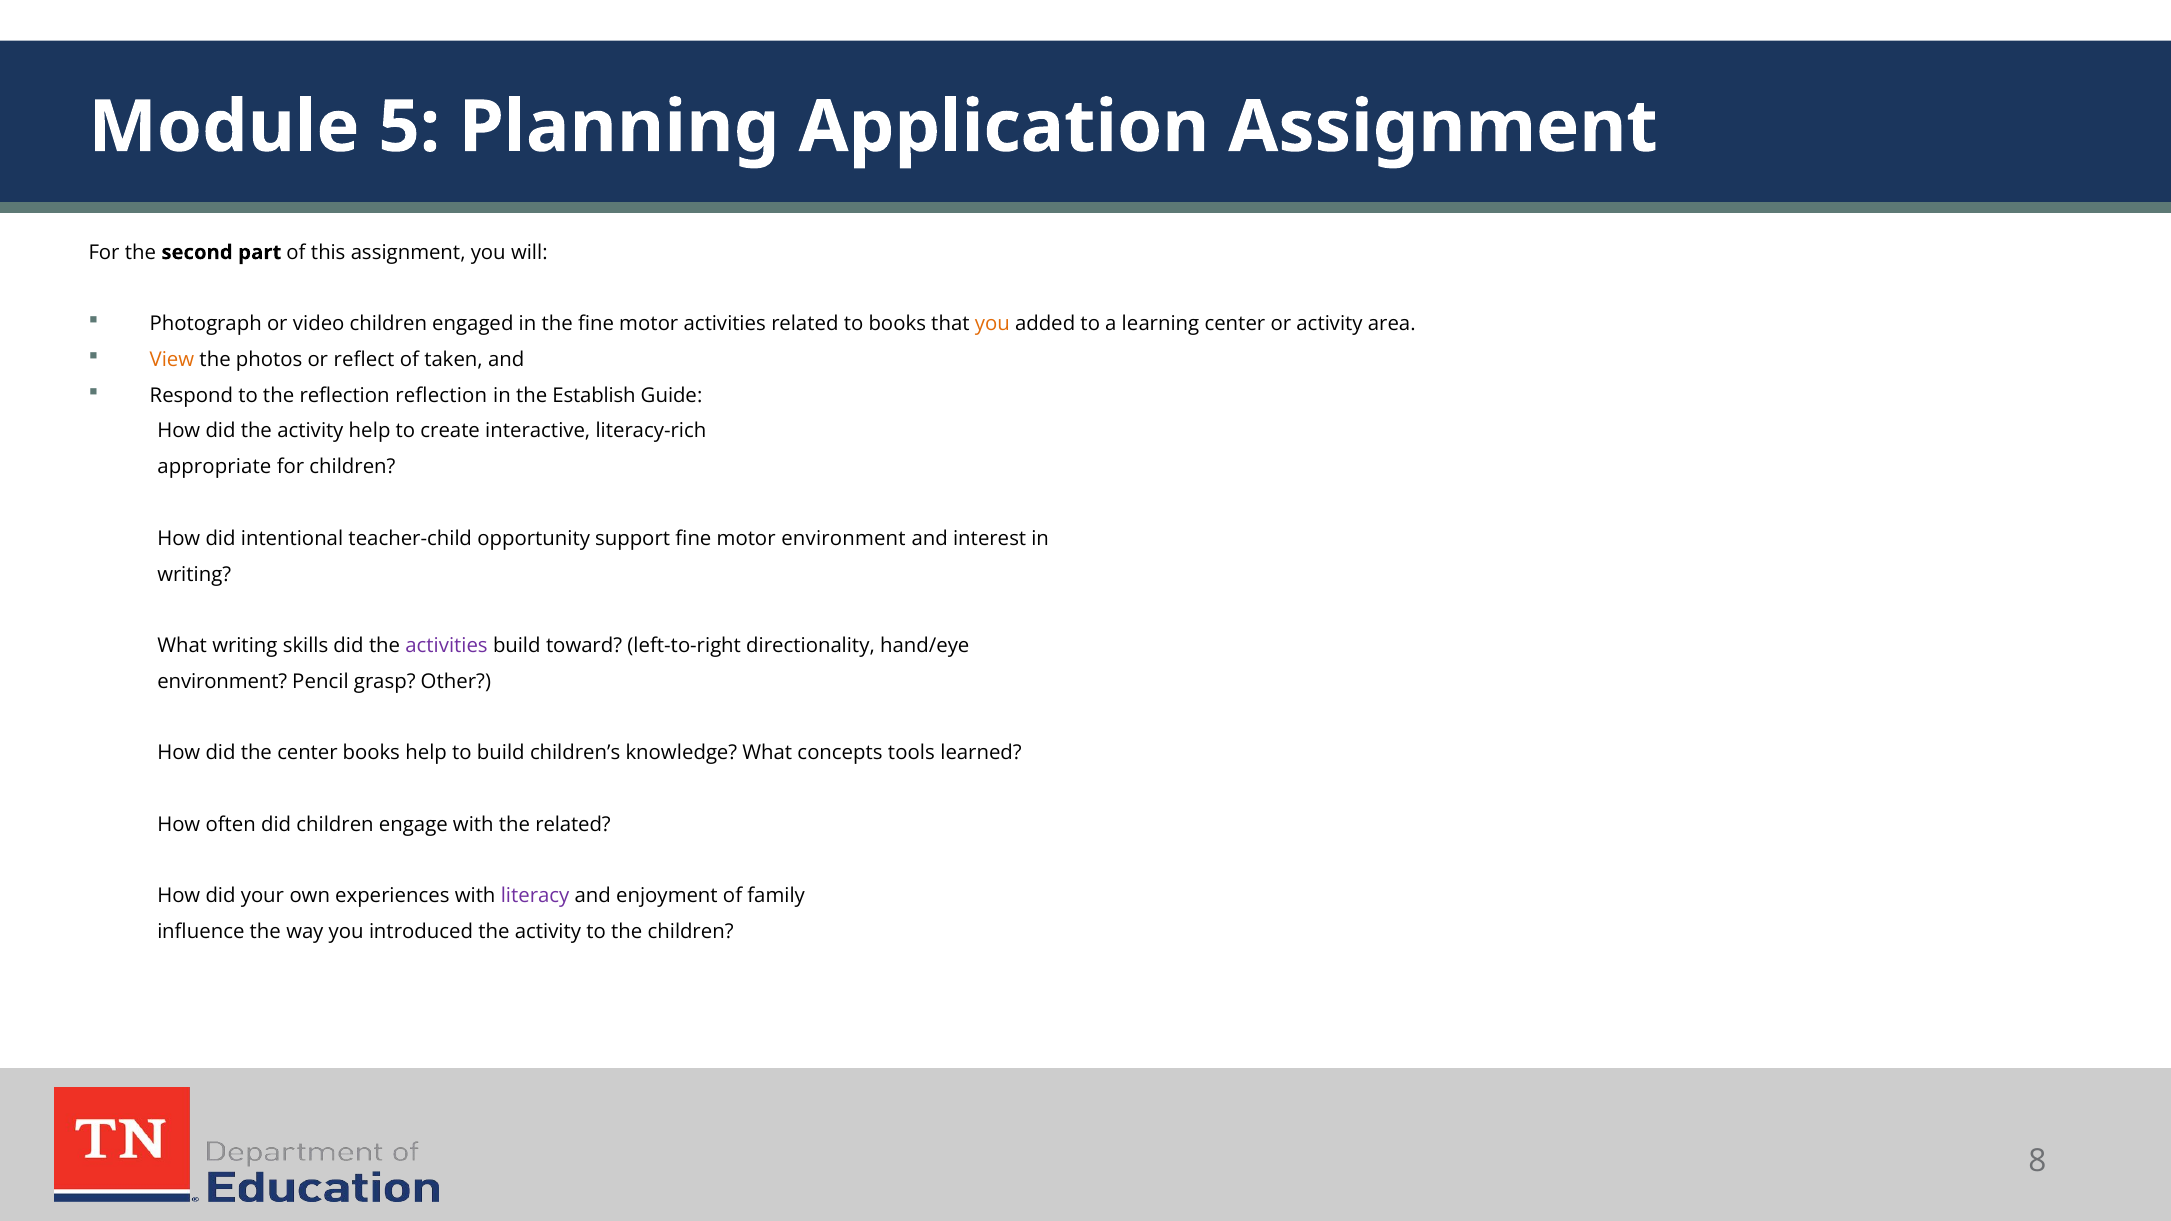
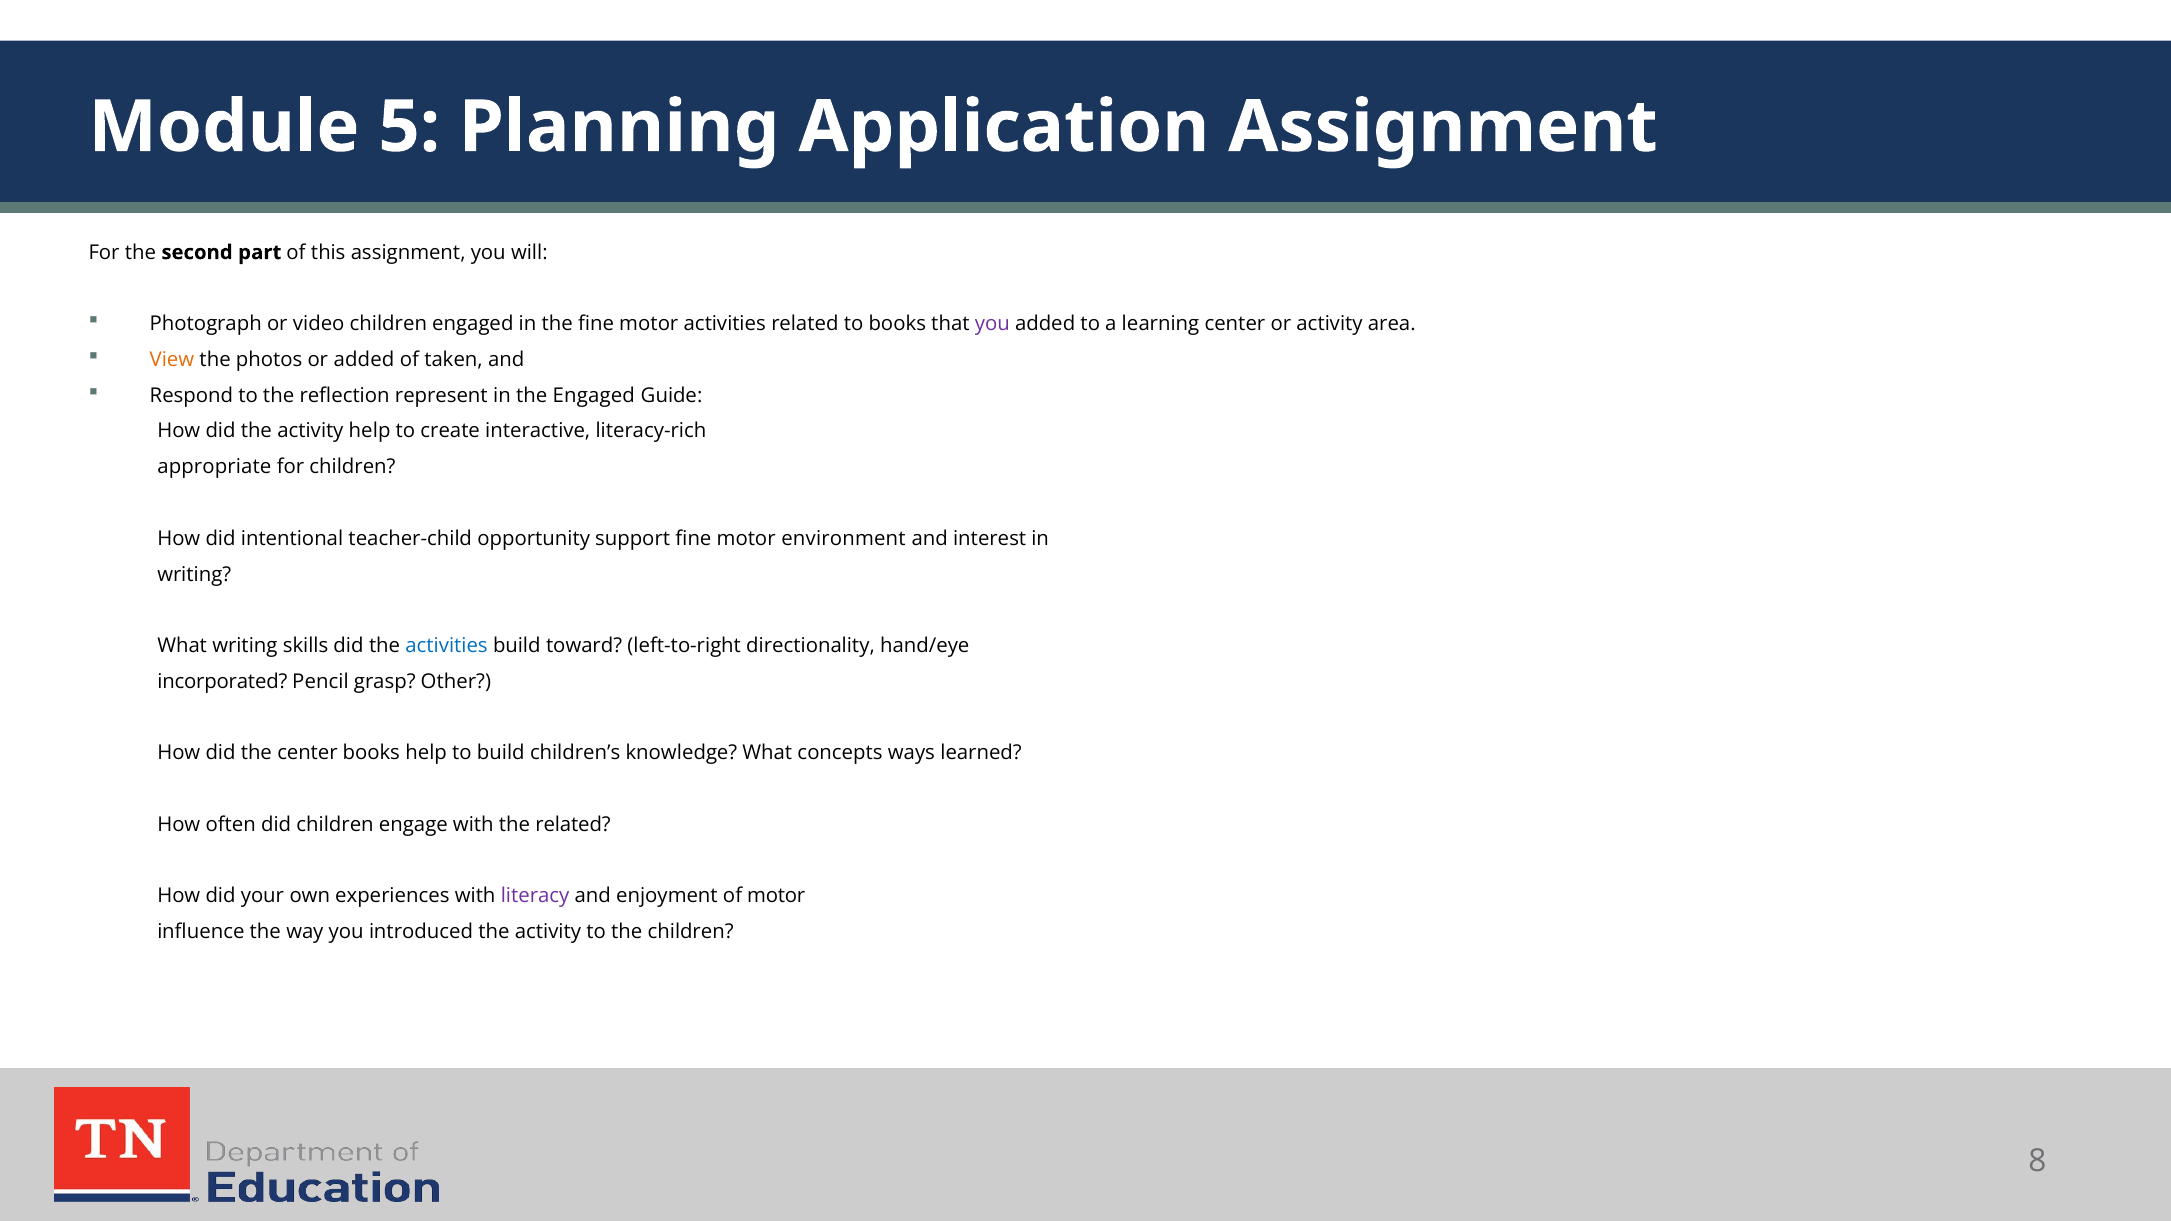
you colour: orange -> purple (992, 324)
or reflect: reflect -> added (364, 360)
reflection reflection: reflection -> represent (441, 396)
the Establish: Establish -> Engaged (594, 396)
activities colour: purple -> blue (447, 646)
environment: environment -> incorporated (222, 682)
tools: tools -> ways (911, 753)
of family: family -> motor (776, 896)
